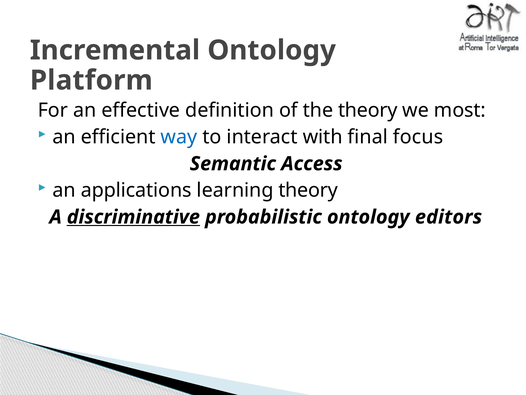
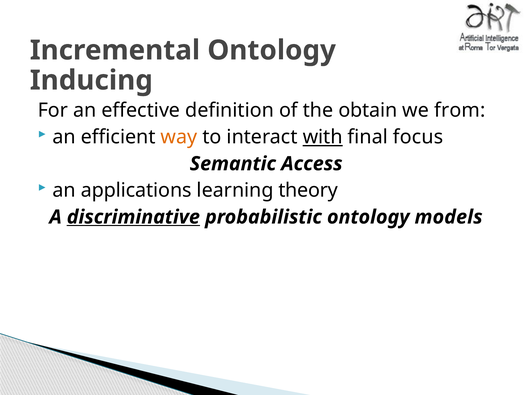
Platform: Platform -> Inducing (91, 80)
the theory: theory -> obtain (368, 110)
most: most -> from (460, 110)
way colour: blue -> orange (179, 137)
with underline: none -> present (323, 137)
editors: editors -> models (449, 217)
